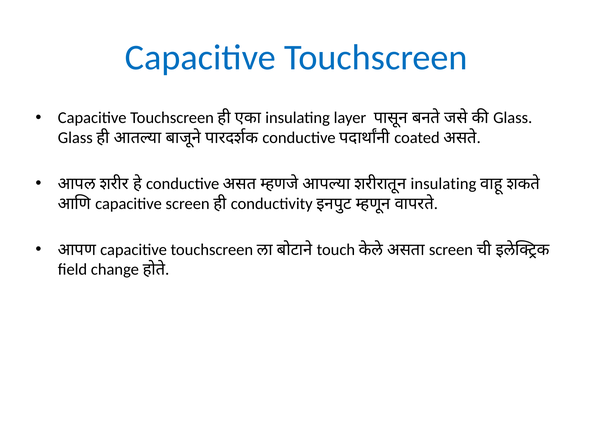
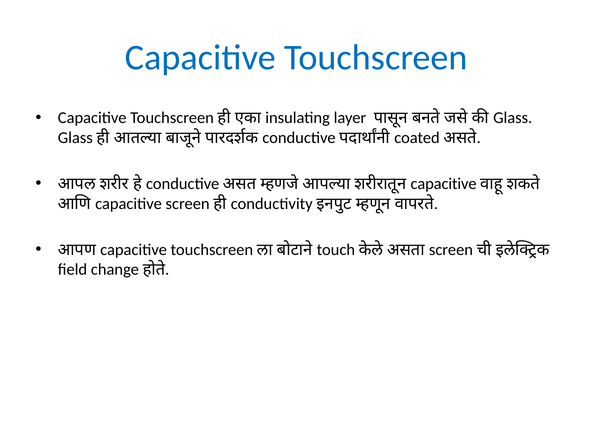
insulating: insulating -> capacitive (444, 184)
